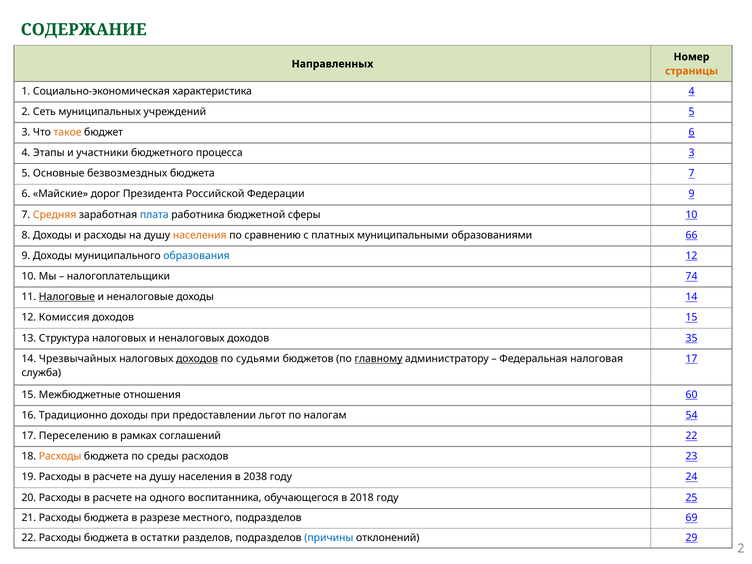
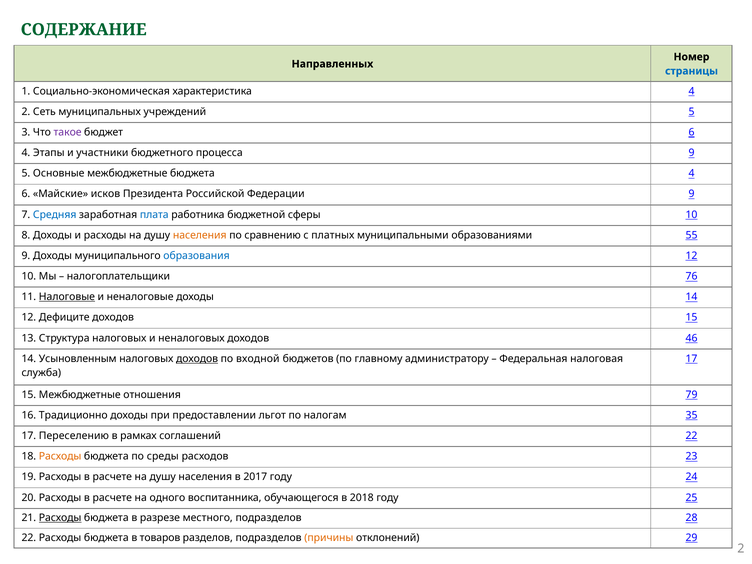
страницы colour: orange -> blue (692, 71)
такое colour: orange -> purple (68, 132)
процесса 3: 3 -> 9 (692, 153)
Основные безвозмездных: безвозмездных -> межбюджетные (127, 173)
бюджета 7: 7 -> 4 (692, 173)
дорог: дорог -> исков (105, 194)
Средняя colour: orange -> blue (55, 215)
66: 66 -> 55 (692, 235)
74: 74 -> 76 (692, 276)
Комиссия: Комиссия -> Дефиците (64, 317)
35: 35 -> 46 (692, 338)
Чрезвычайных: Чрезвычайных -> Усыновленным (78, 359)
судьями: судьями -> входной (258, 359)
главному underline: present -> none (379, 359)
60: 60 -> 79 (692, 395)
54: 54 -> 35 (692, 415)
2038: 2038 -> 2017 (255, 477)
Расходы underline: none -> present (60, 518)
69: 69 -> 28 (692, 518)
остатки: остатки -> товаров (160, 538)
причины colour: blue -> orange (329, 538)
